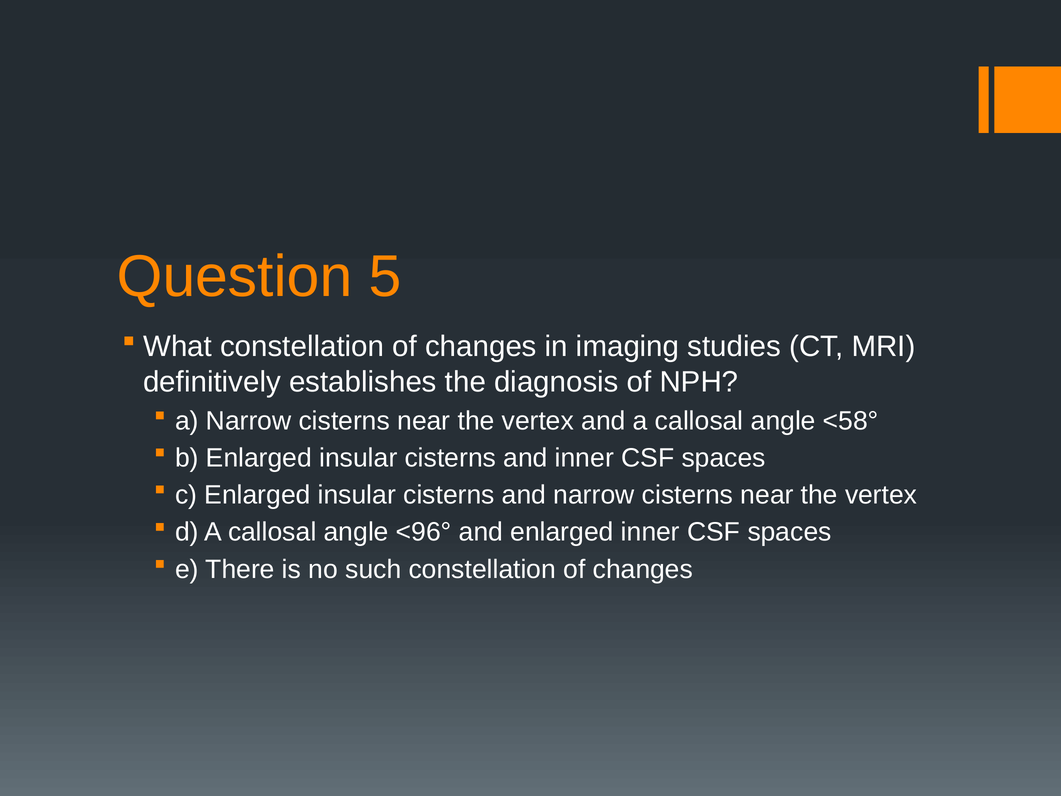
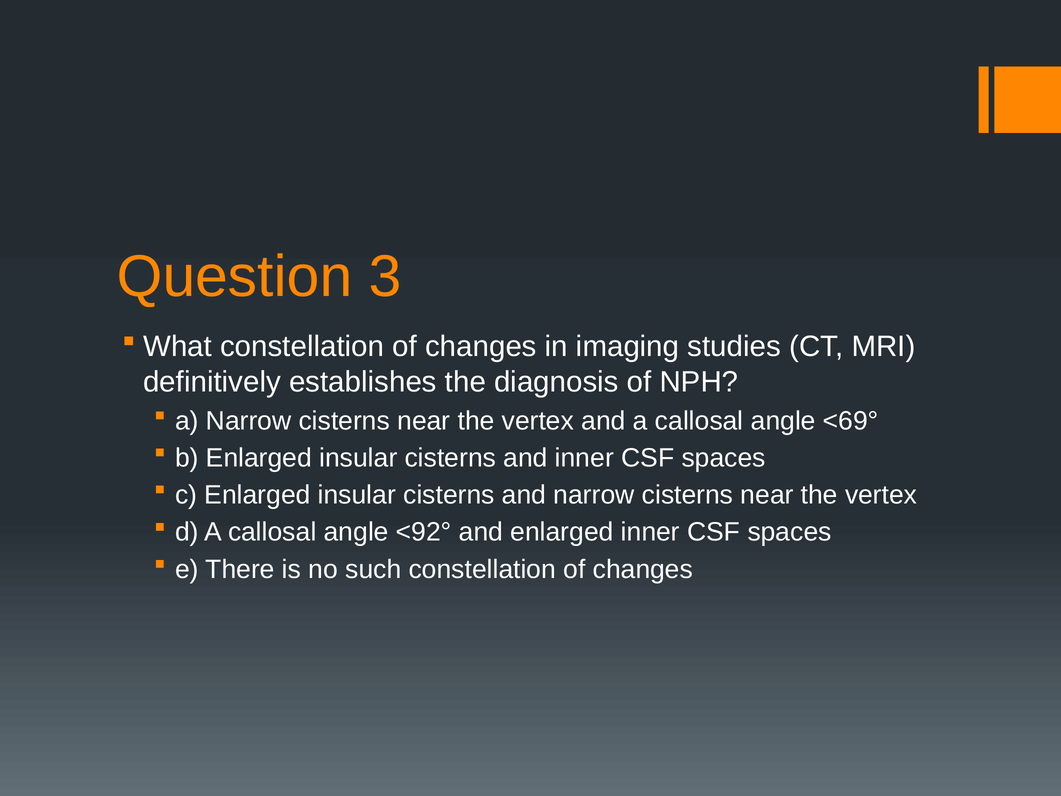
5: 5 -> 3 (385, 277)
<58°: <58° -> <69° (851, 421)
<96°: <96° -> <92° (424, 532)
